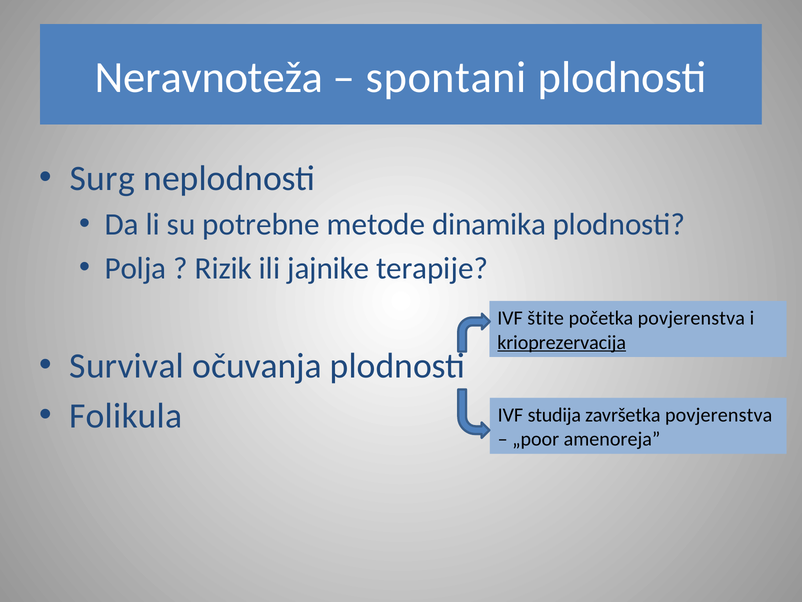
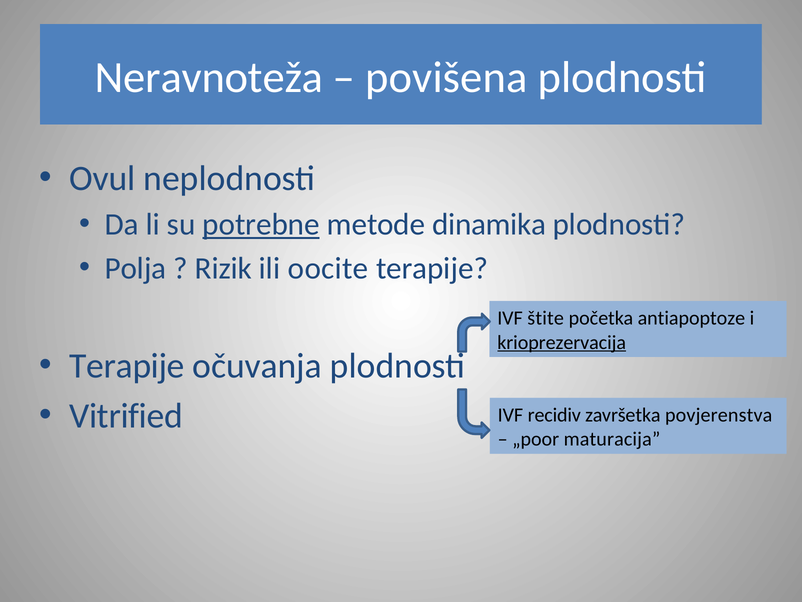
spontani: spontani -> povišena (446, 77)
Surg: Surg -> Ovul (102, 178)
potrebne underline: none -> present (261, 224)
jajnike: jajnike -> oocite (328, 268)
početka povjerenstva: povjerenstva -> antiapoptoze (691, 318)
Survival: Survival -> Terapije (127, 365)
Folikula: Folikula -> Vitrified (126, 415)
studija: studija -> recidiv (554, 415)
amenoreja: amenoreja -> maturacija (612, 439)
